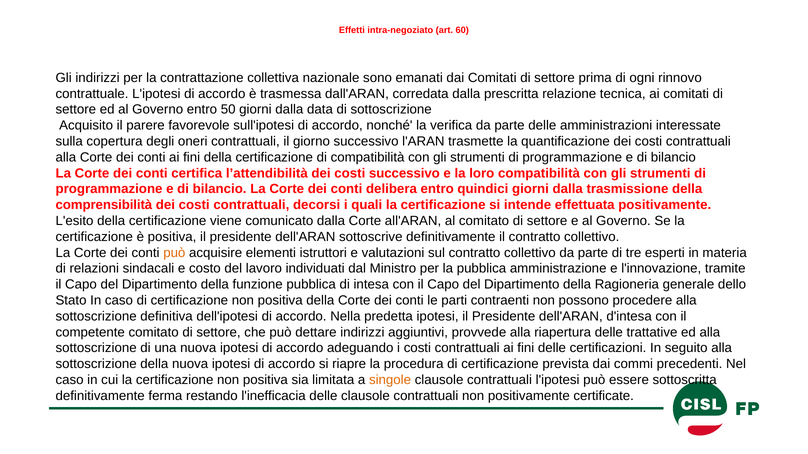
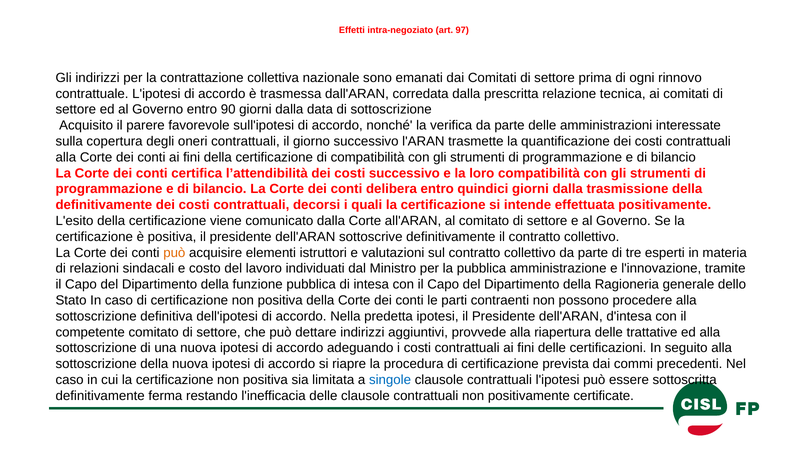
60: 60 -> 97 (462, 30)
50: 50 -> 90 (228, 110)
comprensibilità: comprensibilità -> definitivamente (104, 205)
singole colour: orange -> blue (390, 380)
